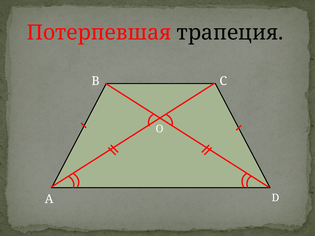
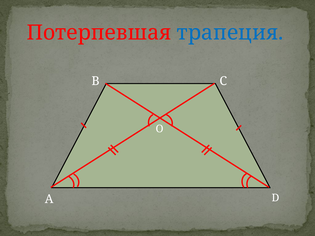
трапеция colour: black -> blue (230, 33)
